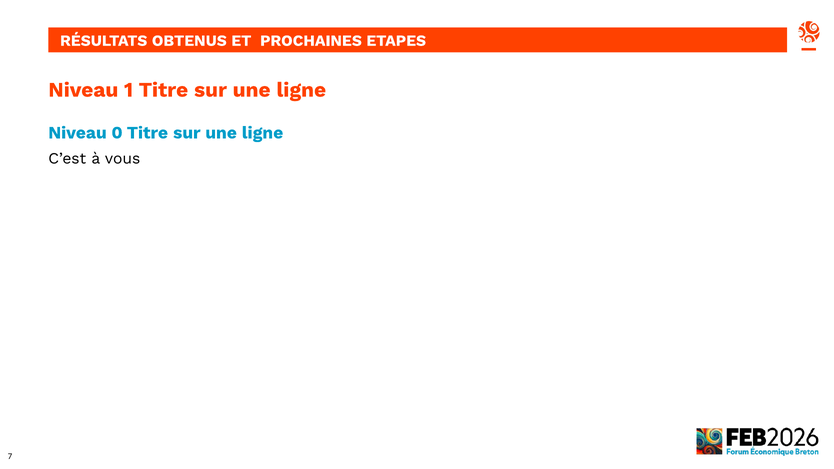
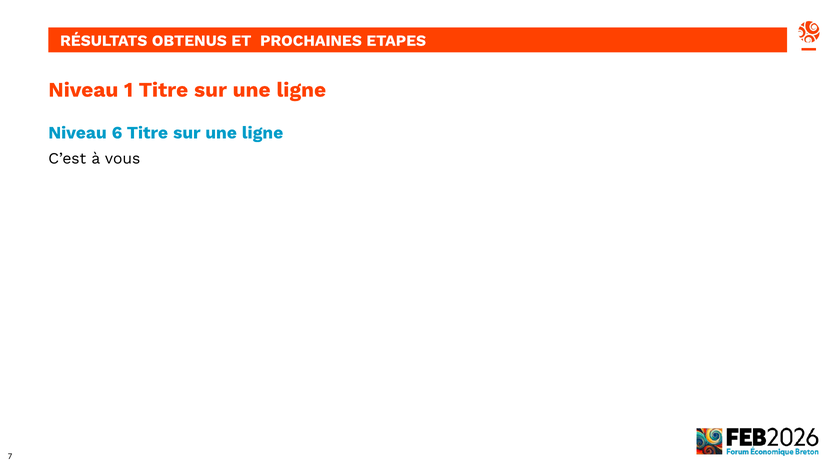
0: 0 -> 6 (117, 133)
